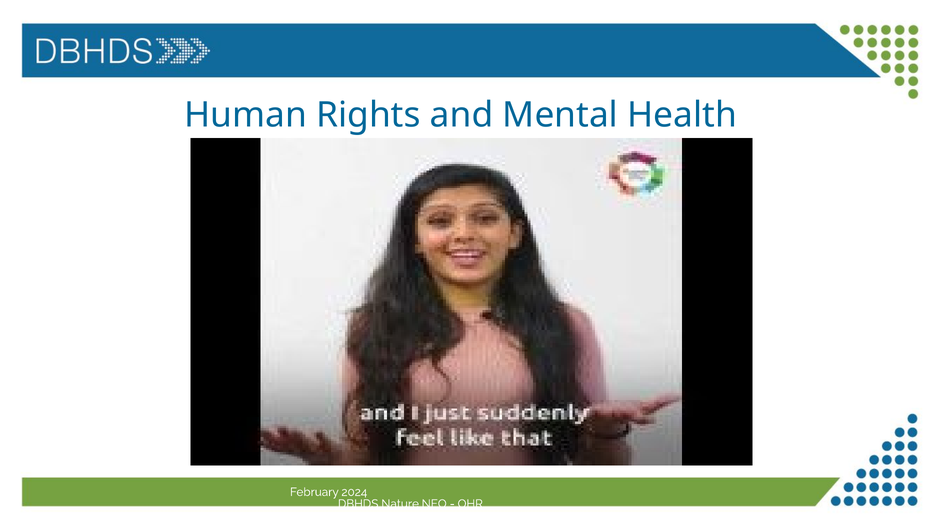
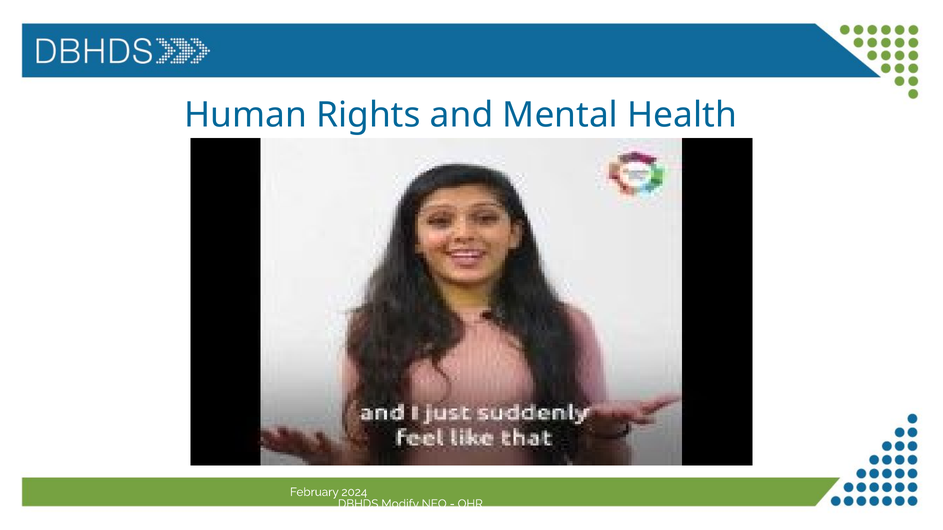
Nature: Nature -> Modify (400, 504)
